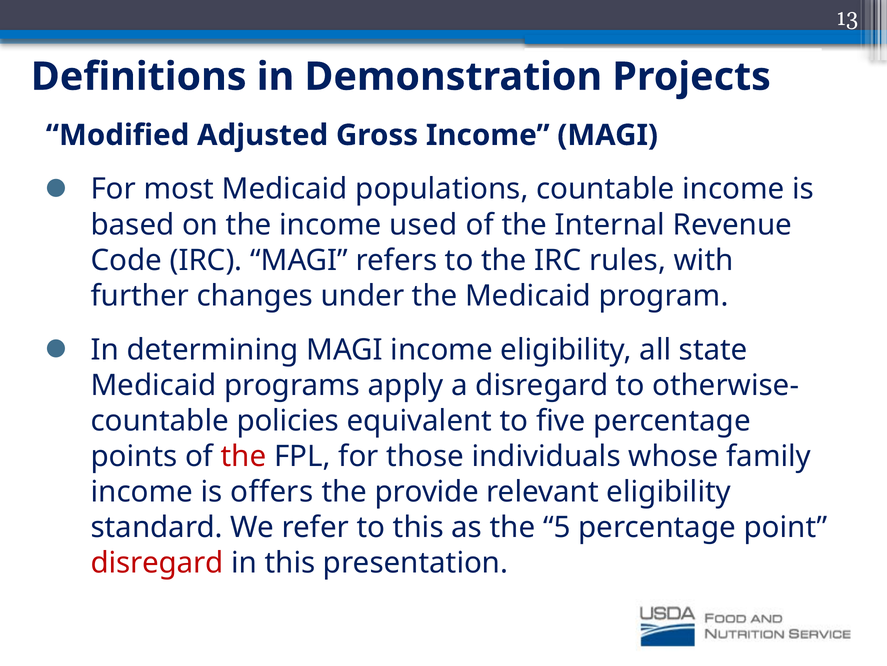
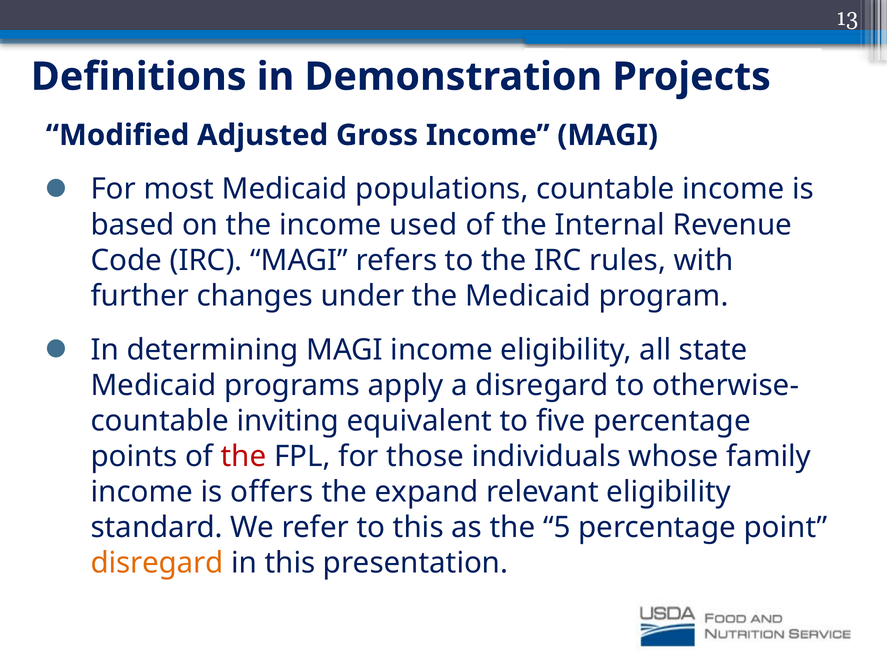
policies: policies -> inviting (288, 420)
provide: provide -> expand (427, 491)
disregard colour: red -> orange (157, 562)
